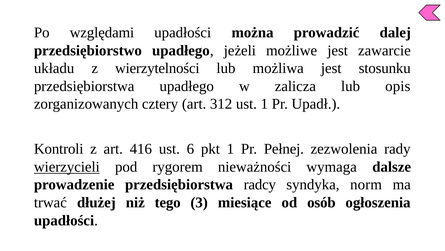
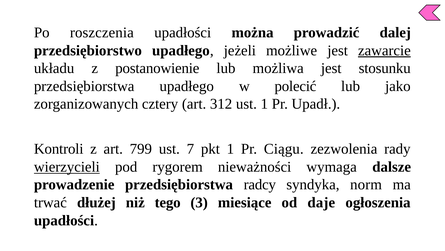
względami: względami -> roszczenia (102, 33)
zawarcie underline: none -> present (384, 50)
wierzytelności: wierzytelności -> postanowienie (157, 68)
zalicza: zalicza -> polecić (295, 86)
opis: opis -> jako (398, 86)
416: 416 -> 799 (141, 149)
6: 6 -> 7 (190, 149)
Pełnej: Pełnej -> Ciągu (284, 149)
osób: osób -> daje (321, 202)
